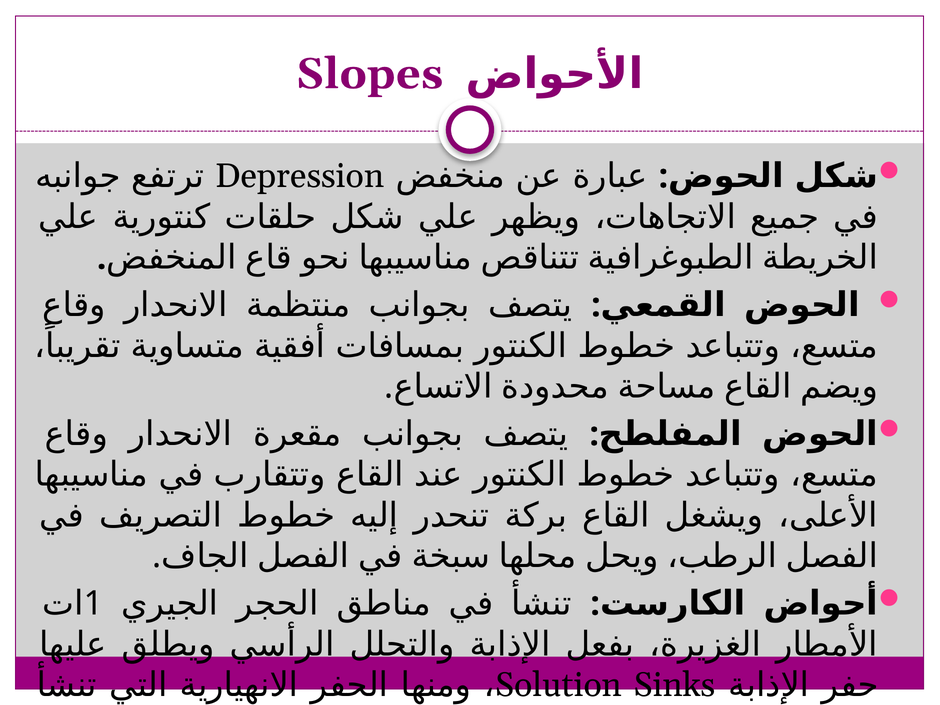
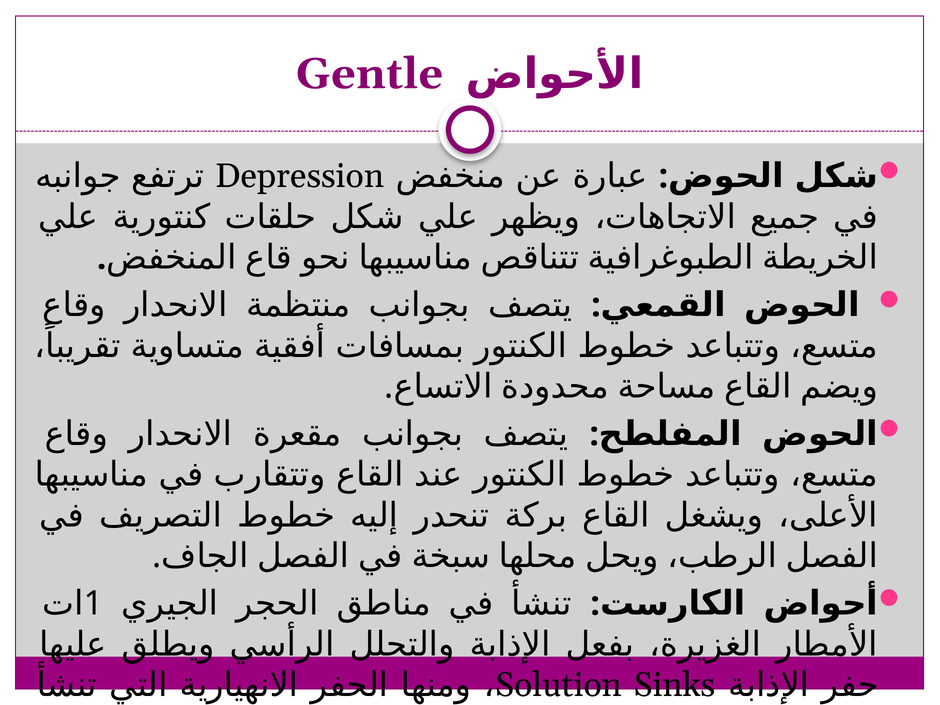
Slopes: Slopes -> Gentle (370, 74)
